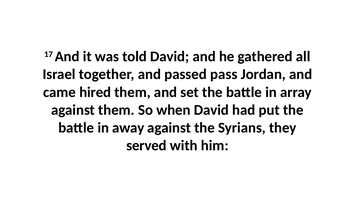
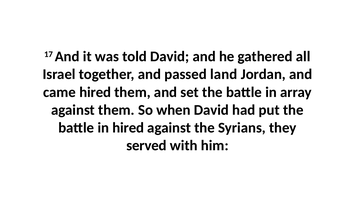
pass: pass -> land (224, 74)
in away: away -> hired (128, 127)
